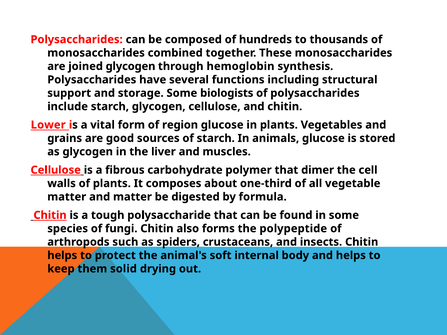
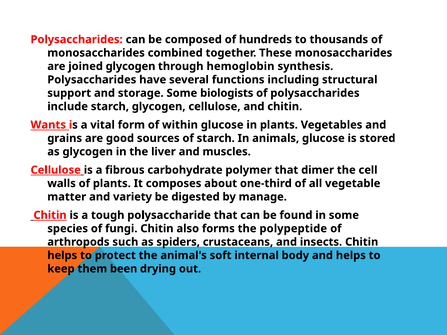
Lower: Lower -> Wants (48, 125)
region: region -> within (180, 125)
and matter: matter -> variety (132, 197)
formula: formula -> manage (263, 197)
solid: solid -> been (124, 269)
